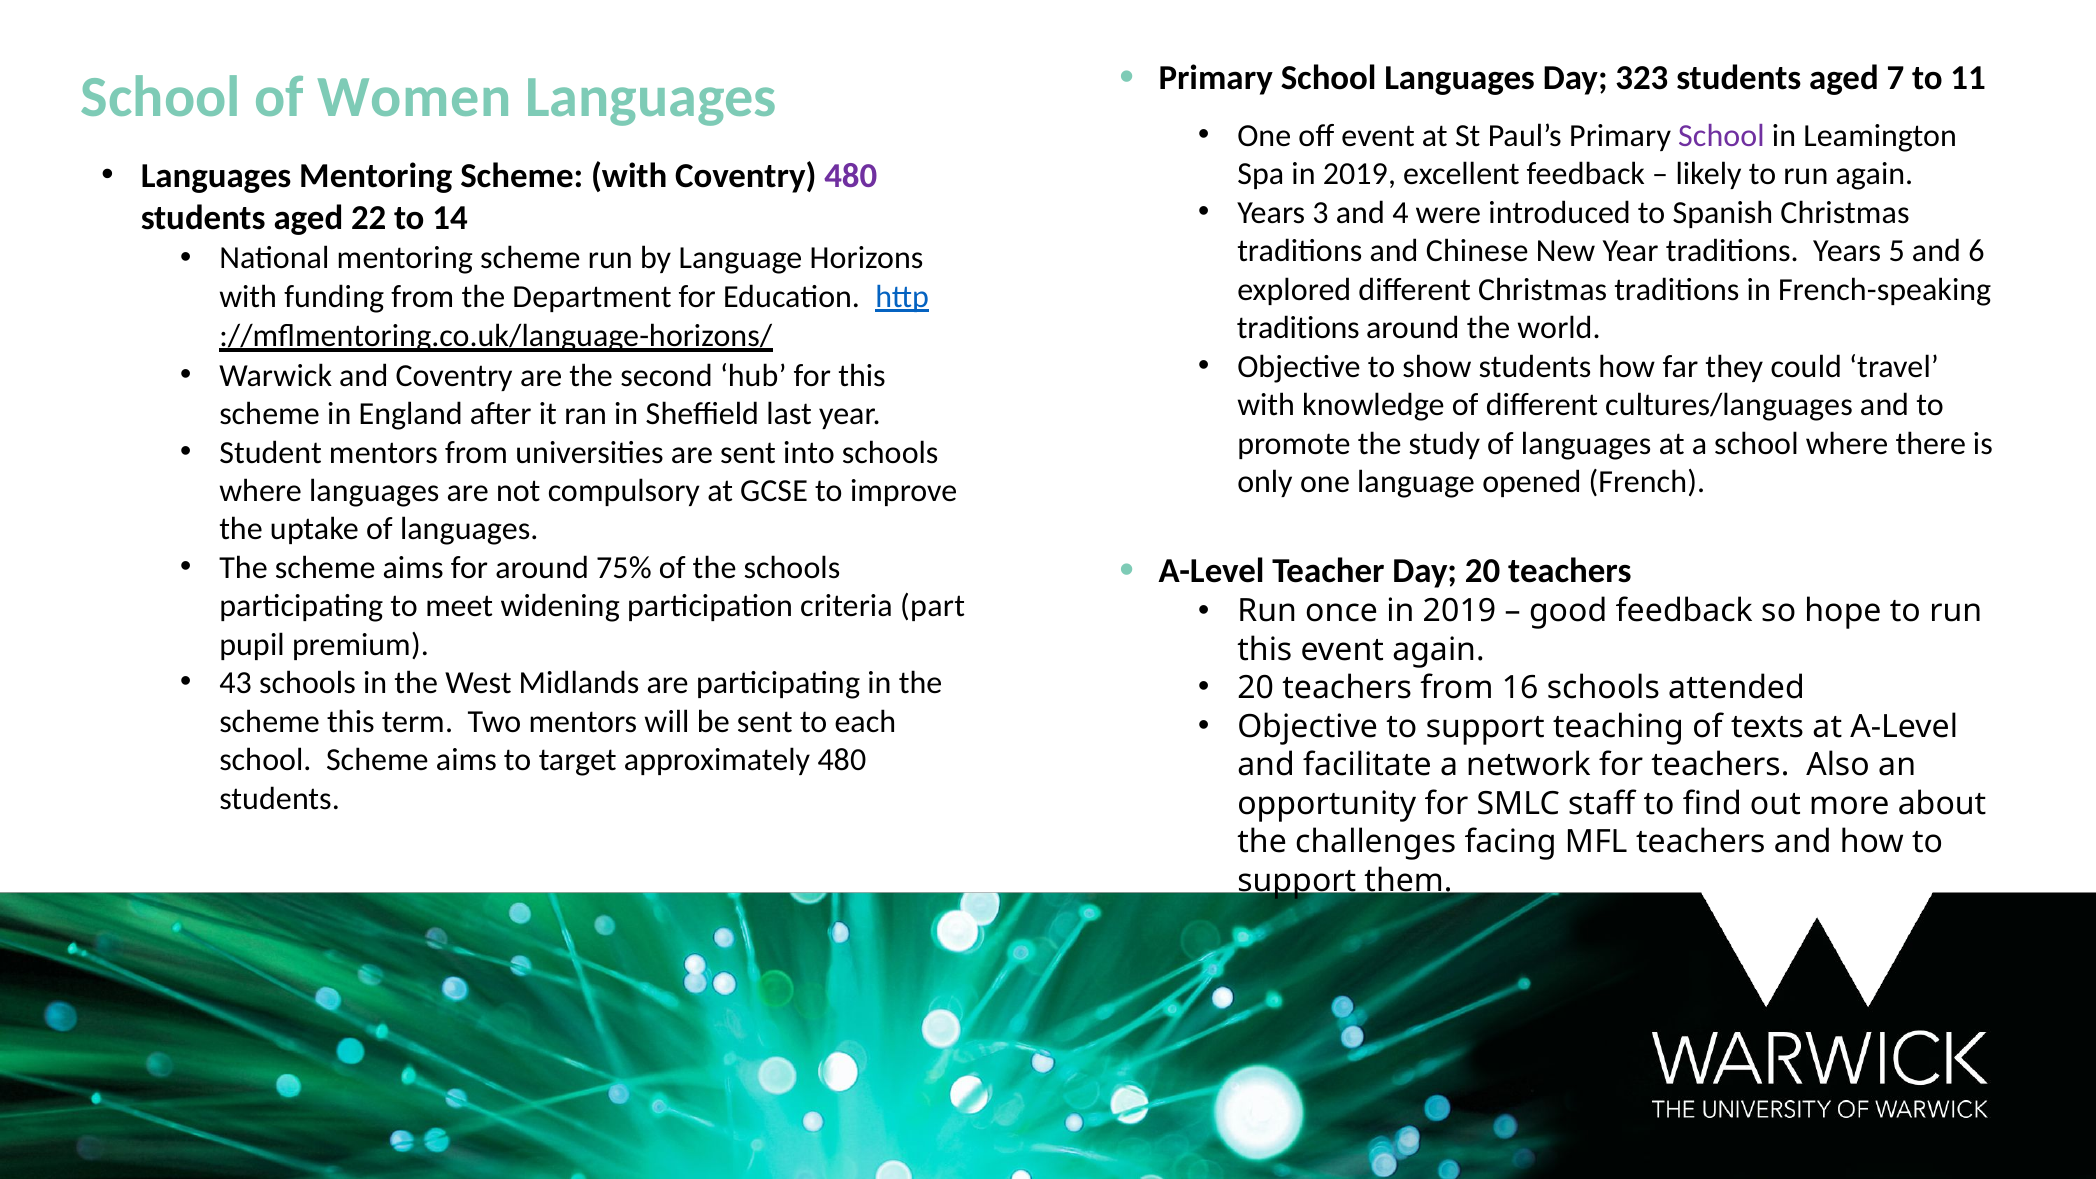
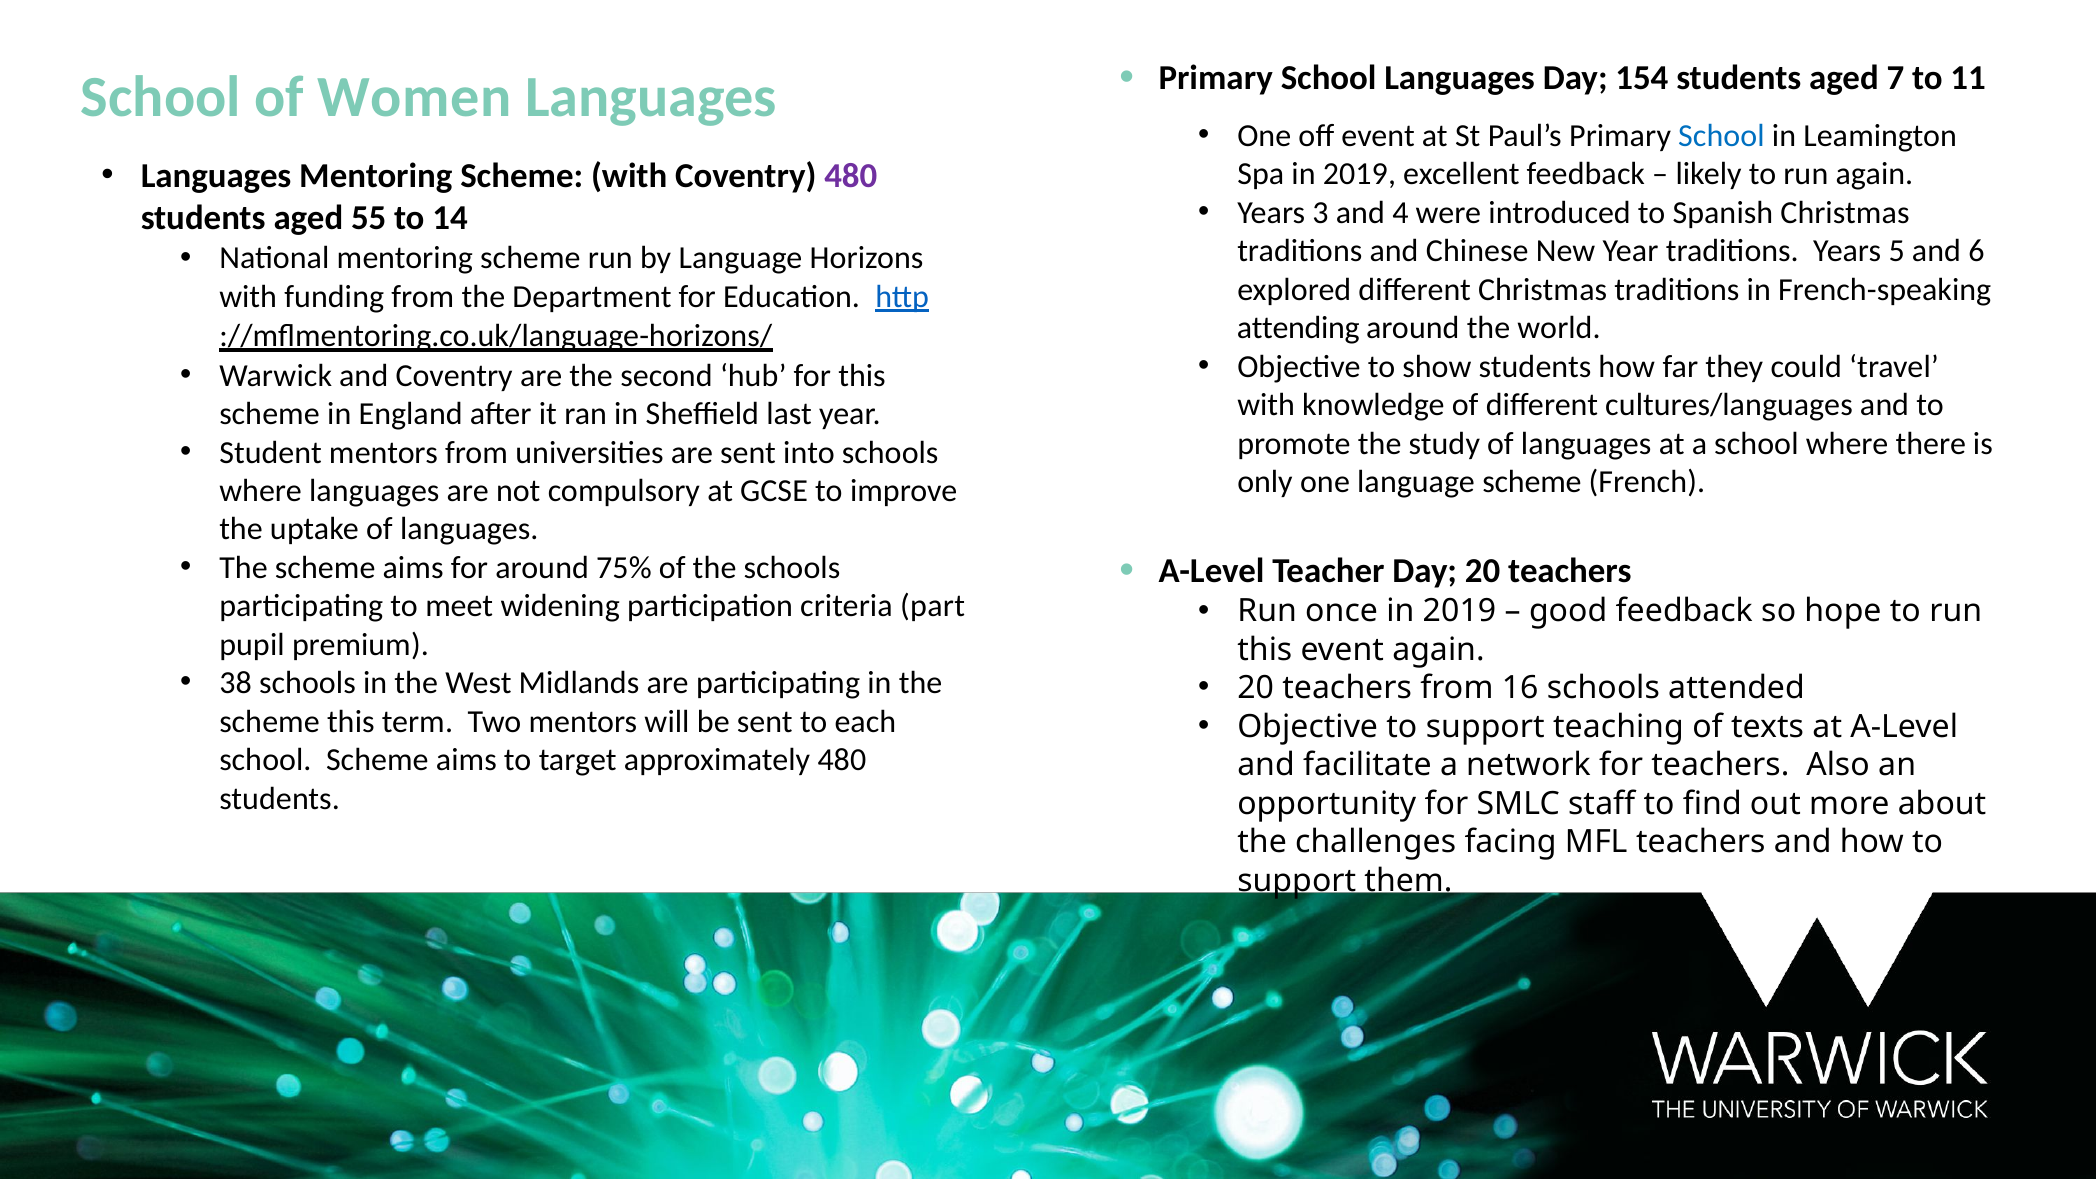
323: 323 -> 154 (1642, 78)
School colour: purple -> blue (1721, 136)
22: 22 -> 55 (369, 218)
traditions: traditions -> attending (1298, 328)
language opened: opened -> scheme (1532, 482)
43: 43 -> 38 (236, 683)
